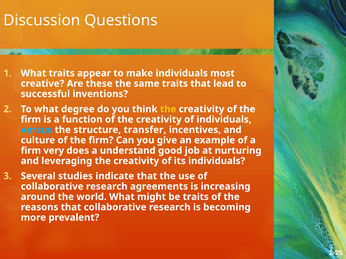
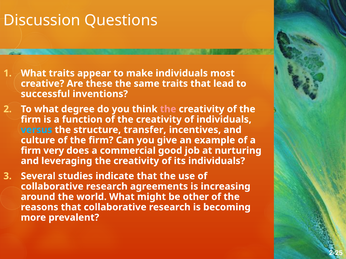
the colour: yellow -> pink (168, 109)
understand: understand -> commercial (128, 151)
be traits: traits -> other (196, 197)
